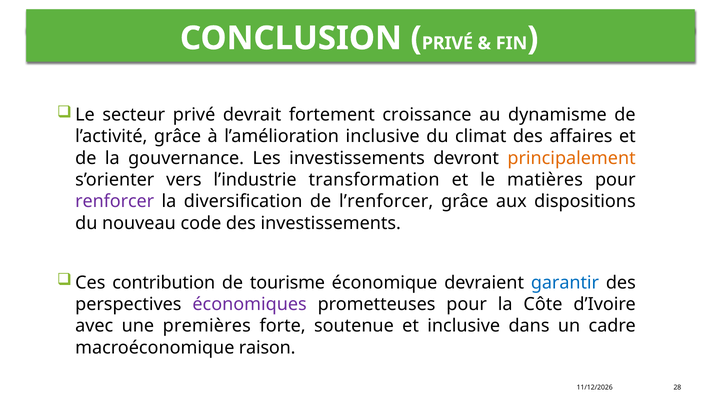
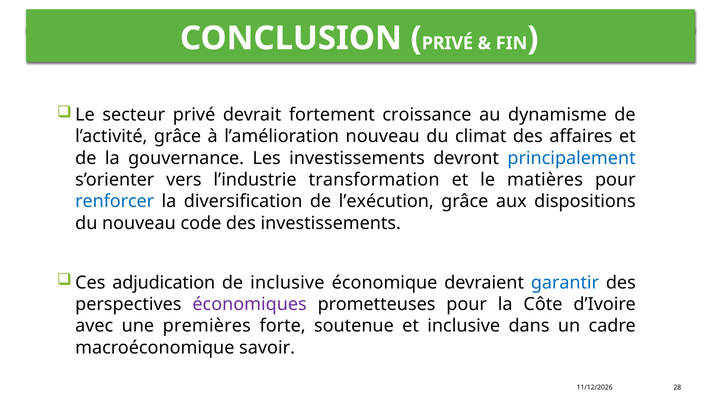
l’amélioration inclusive: inclusive -> nouveau (383, 136)
principalement colour: orange -> blue (572, 158)
renforcer colour: purple -> blue (115, 201)
l’renforcer: l’renforcer -> l’exécution (386, 201)
contribution: contribution -> adjudication (164, 282)
de tourisme: tourisme -> inclusive (287, 282)
raison: raison -> savoir (267, 347)
